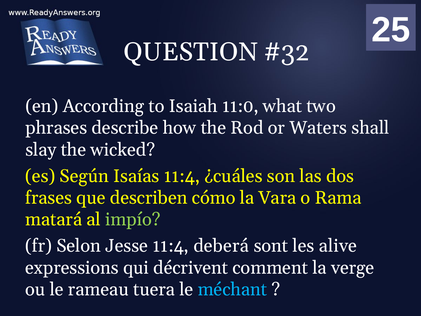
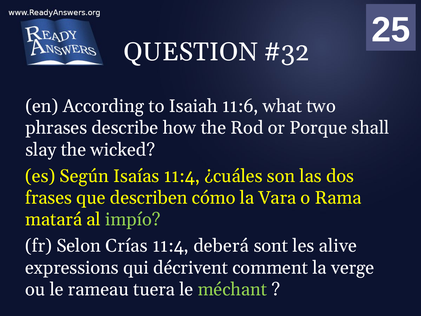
11:0: 11:0 -> 11:6 (240, 106)
Waters: Waters -> Porque (318, 128)
Jesse: Jesse -> Crías (127, 246)
méchant colour: light blue -> light green (232, 289)
